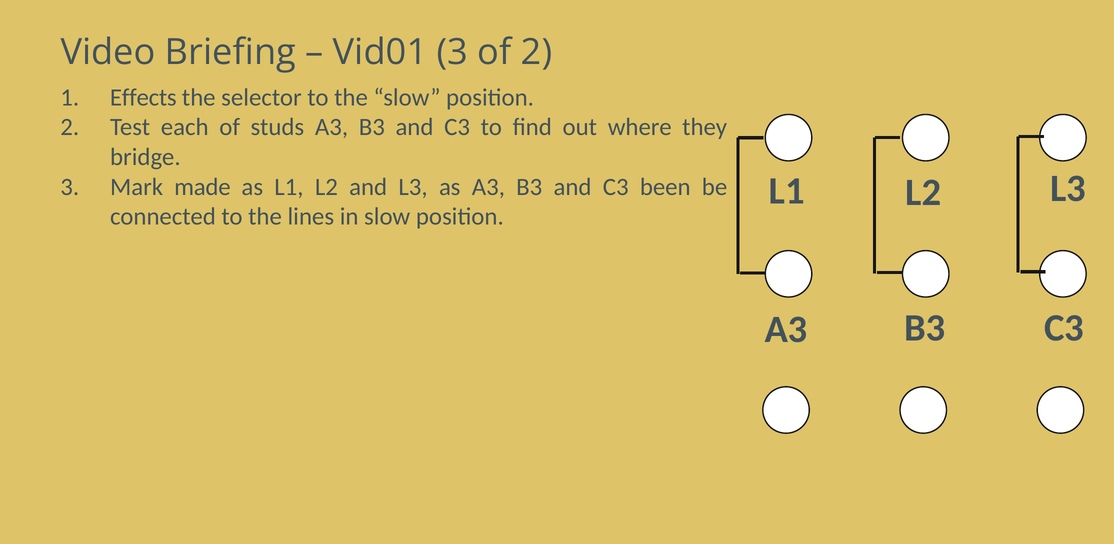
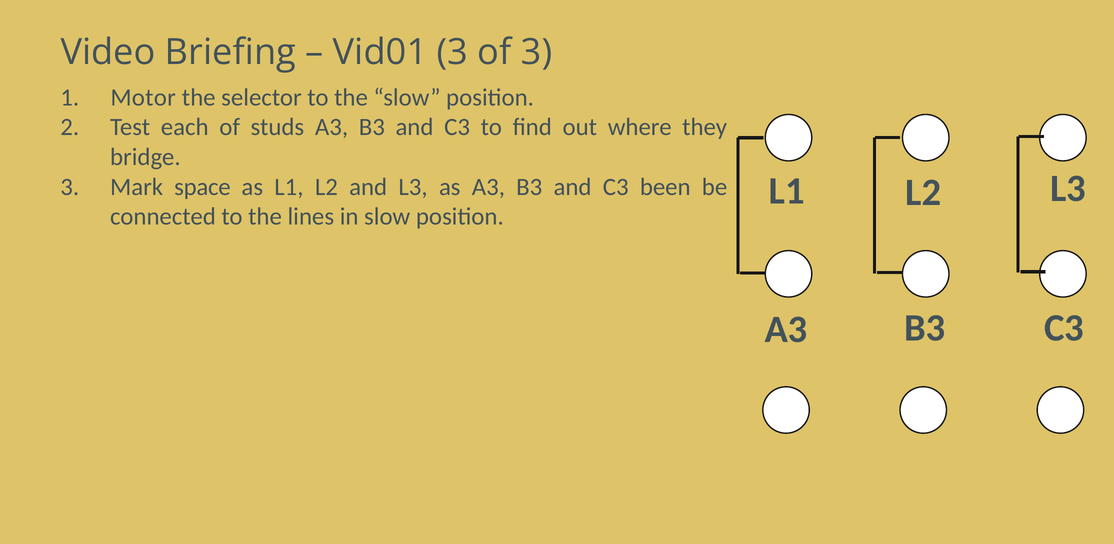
of 2: 2 -> 3 (537, 52)
Effects: Effects -> Motor (143, 97)
made: made -> space (202, 187)
